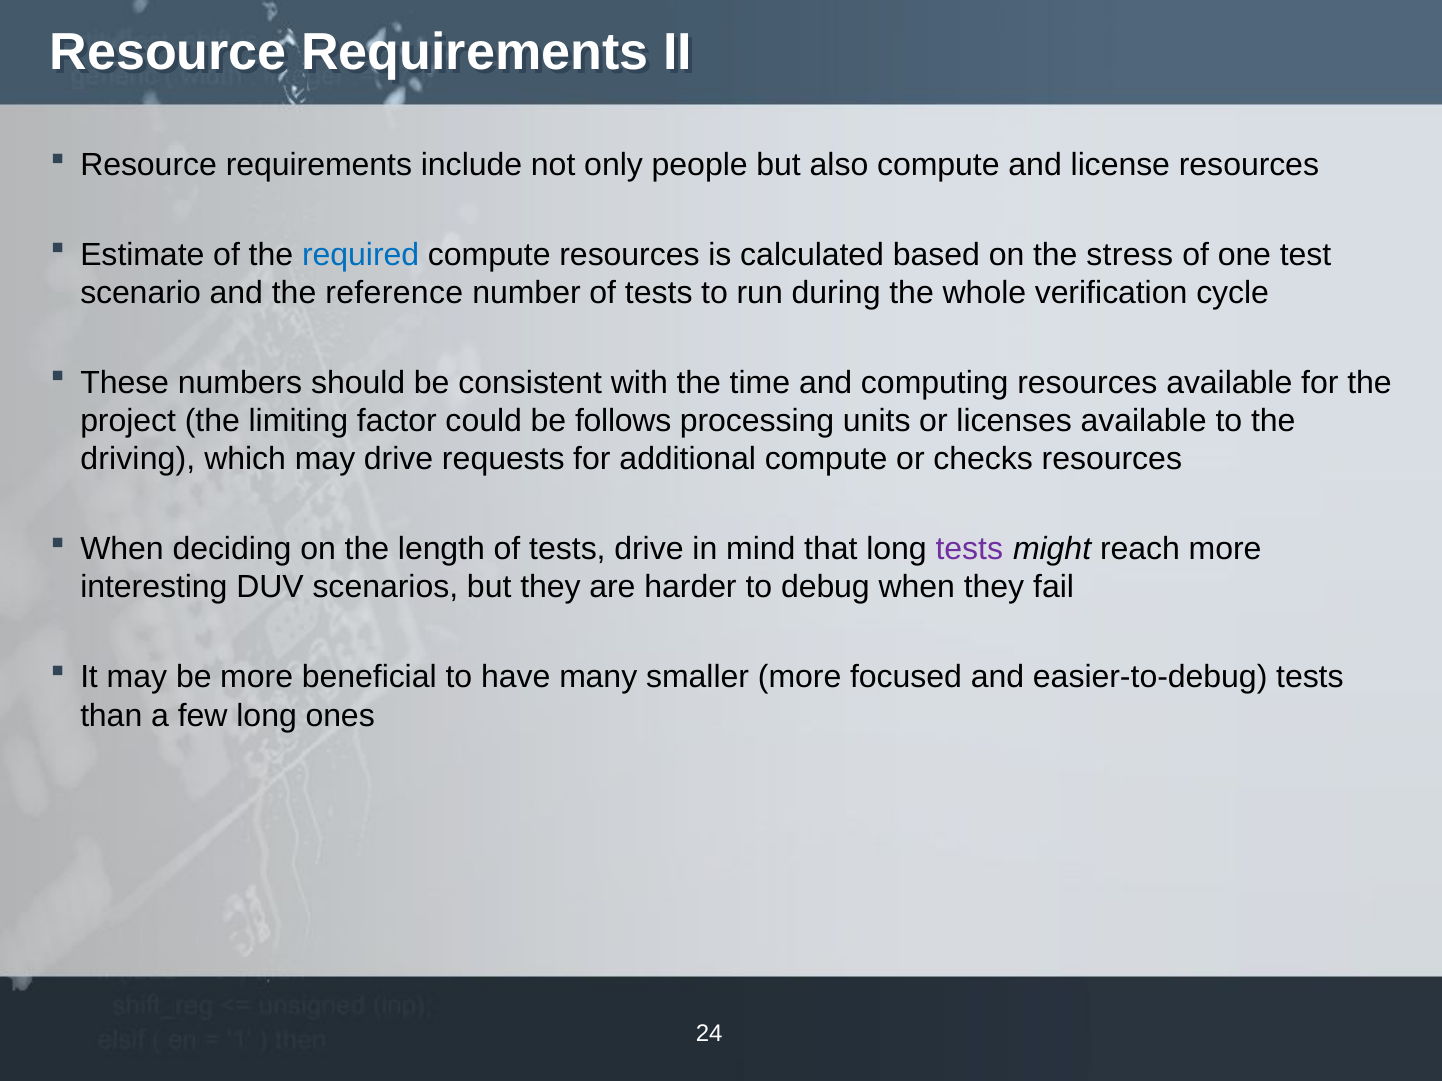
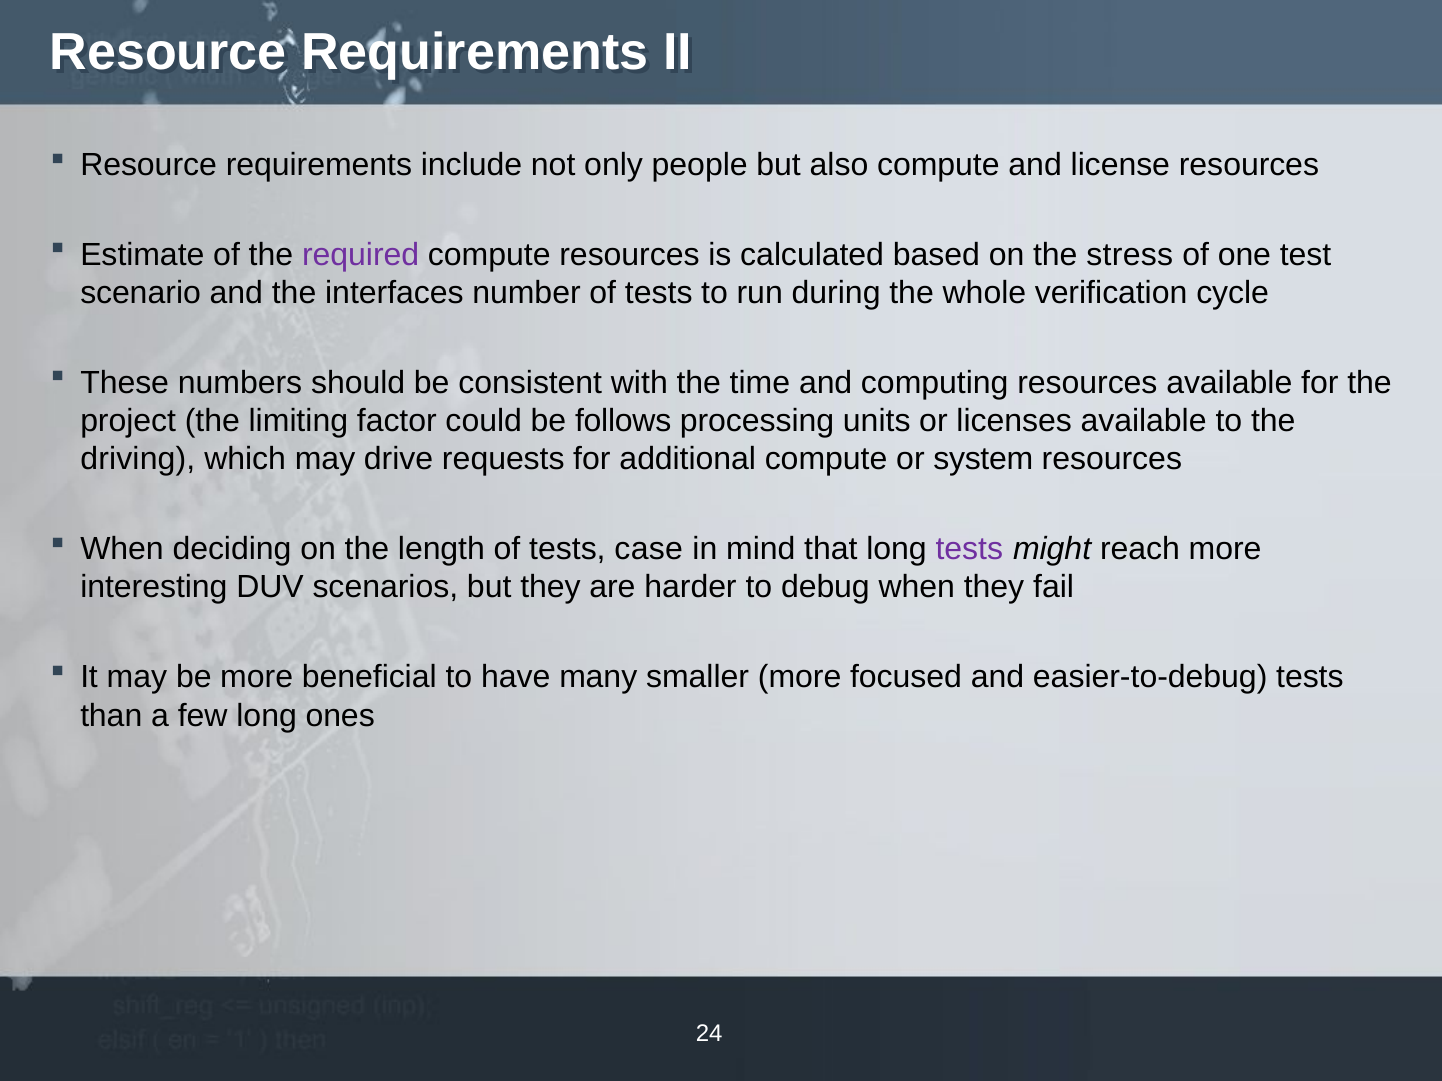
required colour: blue -> purple (361, 255)
reference: reference -> interfaces (394, 293)
checks: checks -> system (983, 460)
tests drive: drive -> case (649, 549)
